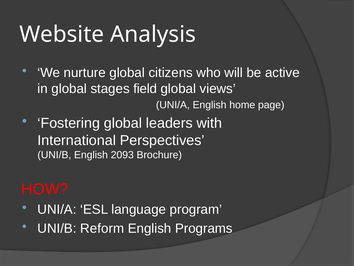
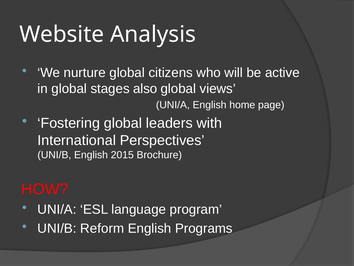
field: field -> also (145, 89)
2093: 2093 -> 2015 (122, 155)
